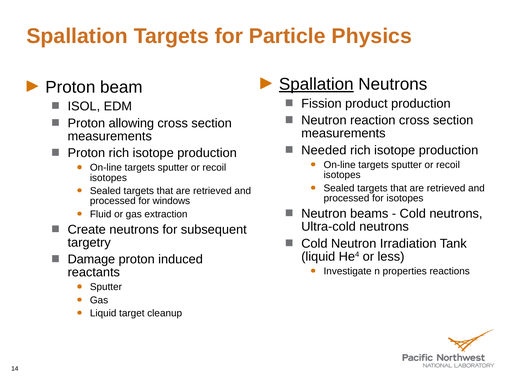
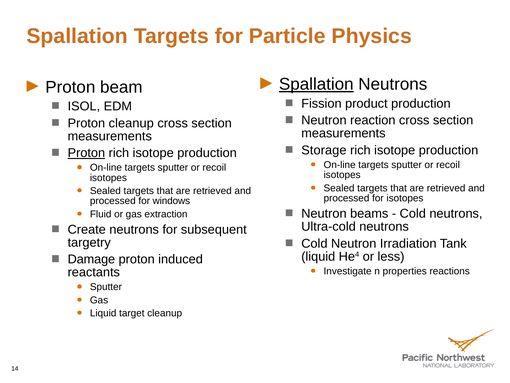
Proton allowing: allowing -> cleanup (131, 123)
Needed: Needed -> Storage (324, 150)
Proton underline: none -> present (86, 153)
